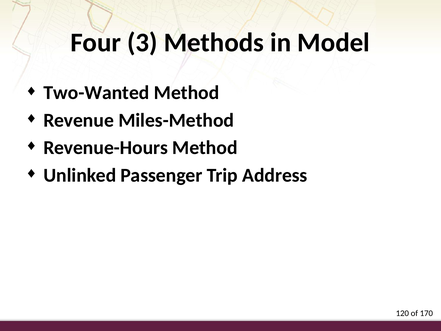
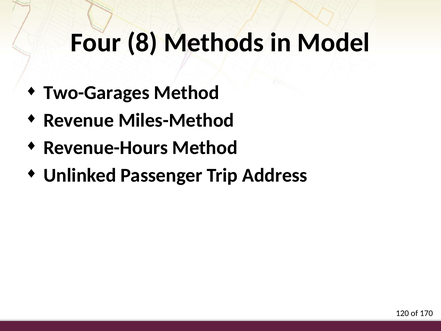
3: 3 -> 8 (142, 43)
Two-Wanted: Two-Wanted -> Two-Garages (97, 93)
